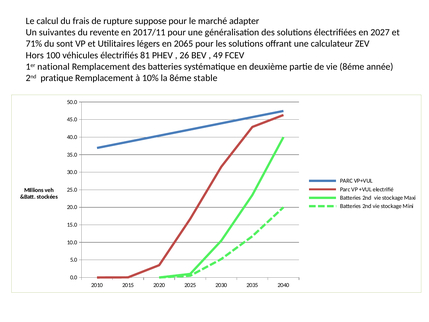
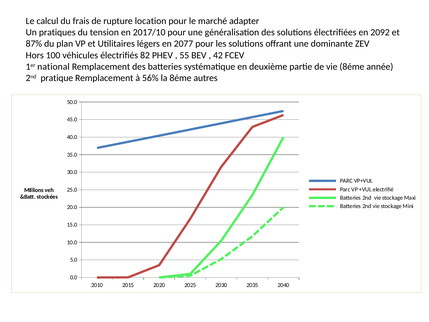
suppose: suppose -> location (151, 21)
suivantes: suivantes -> pratiques (57, 32)
revente: revente -> tension (104, 32)
2017/11: 2017/11 -> 2017/10 (149, 32)
2027: 2027 -> 2092 (380, 32)
71%: 71% -> 87% (34, 44)
sont: sont -> plan (65, 44)
2065: 2065 -> 2077 (183, 44)
calculateur: calculateur -> dominante (332, 44)
81: 81 -> 82 (145, 55)
26: 26 -> 55 (184, 55)
49: 49 -> 42 (218, 55)
10%: 10% -> 56% (150, 78)
stable: stable -> autres (206, 78)
